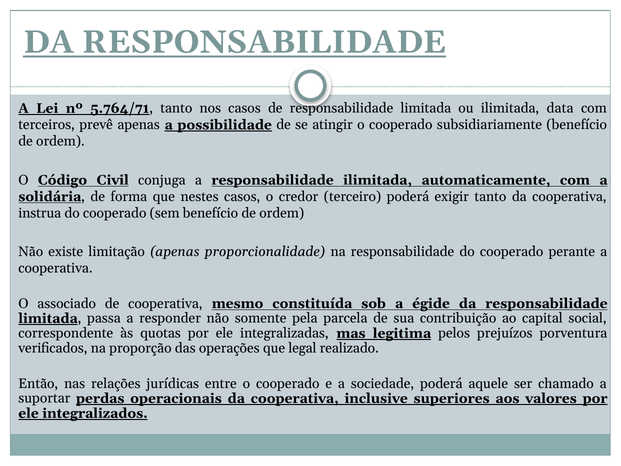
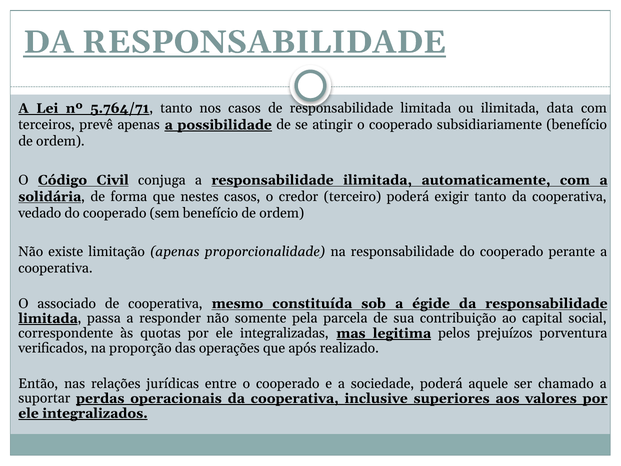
instrua: instrua -> vedado (40, 213)
legal: legal -> após (302, 348)
